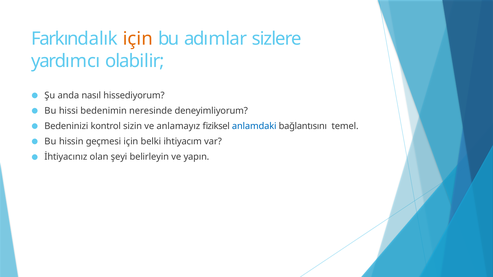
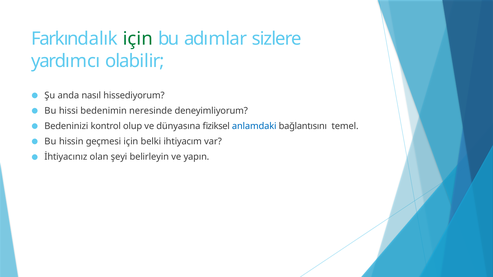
için colour: orange -> green (138, 39)
sizin: sizin -> olup (133, 126)
anlamayız: anlamayız -> dünyasına (178, 126)
